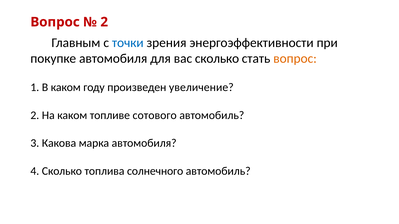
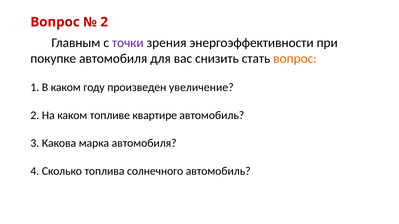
точки colour: blue -> purple (128, 43)
вас сколько: сколько -> снизить (217, 59)
сотового: сотового -> квартире (155, 115)
